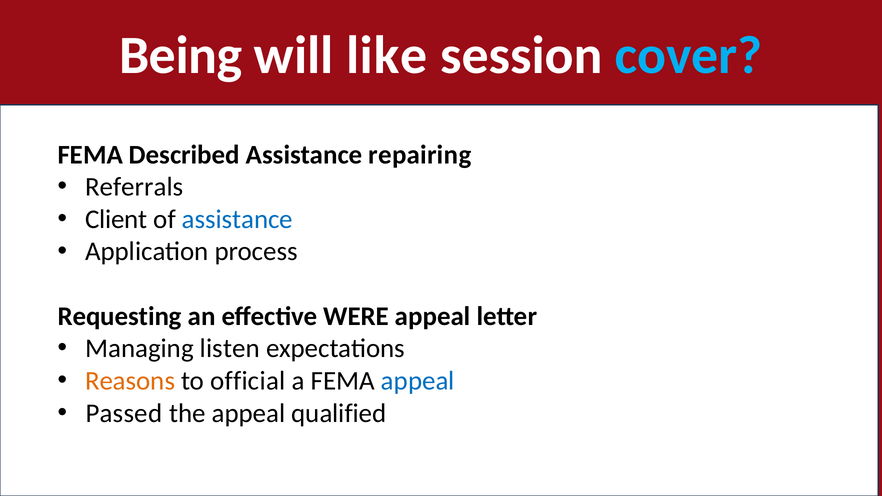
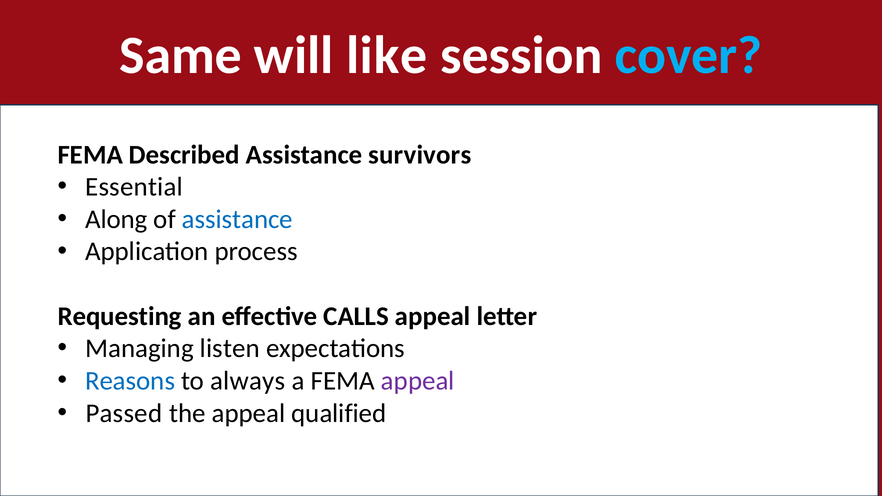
Being: Being -> Same (181, 56)
repairing: repairing -> survivors (420, 155)
Referrals: Referrals -> Essential (134, 187)
Client: Client -> Along (116, 219)
WERE: WERE -> CALLS (356, 316)
Reasons colour: orange -> blue (130, 381)
official: official -> always (248, 381)
appeal colour: blue -> purple (418, 381)
